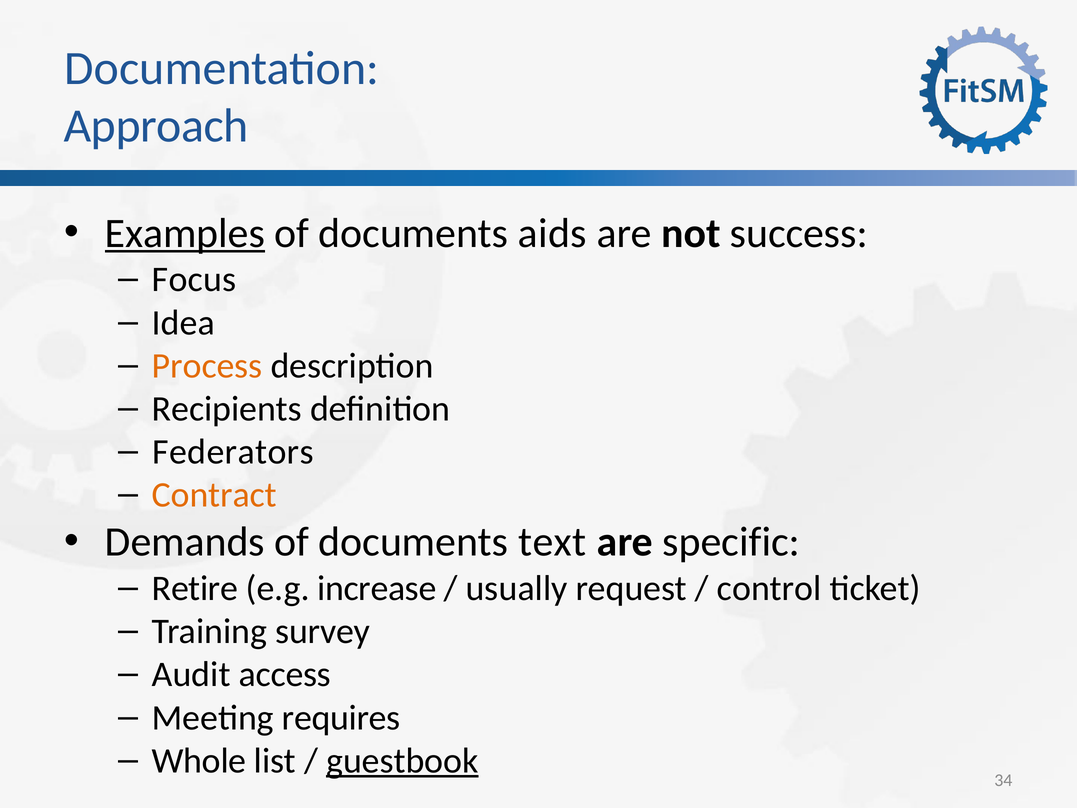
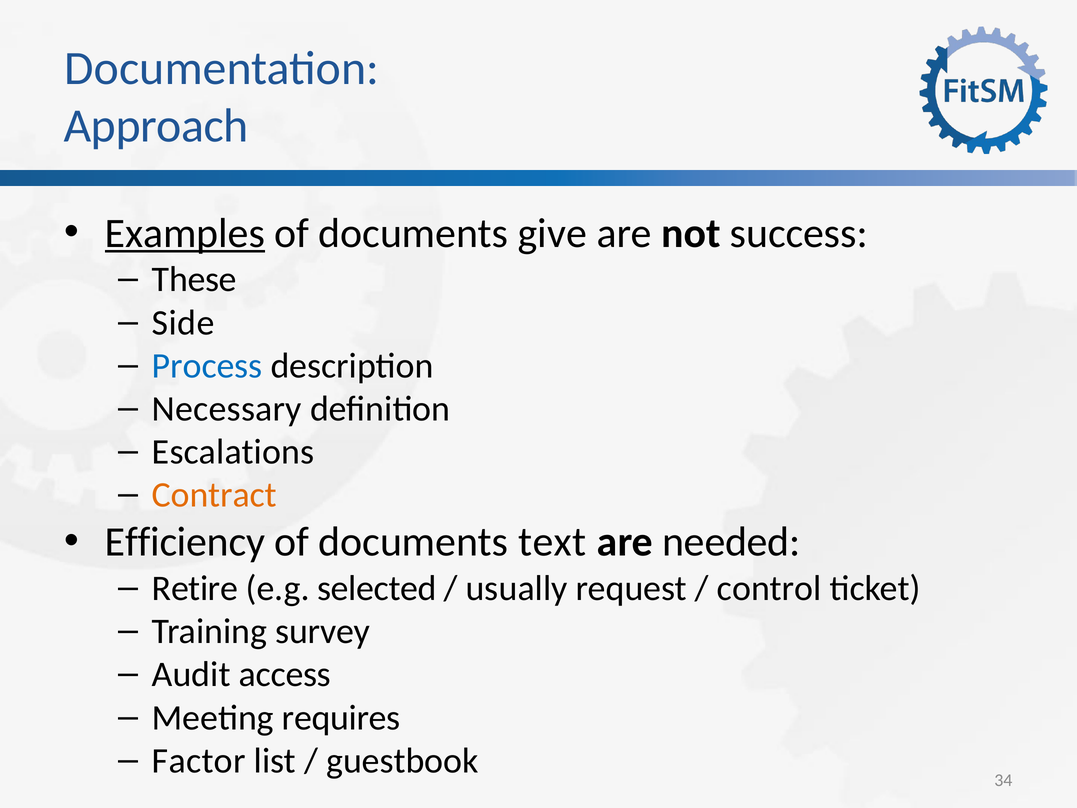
aids: aids -> give (552, 233)
Focus: Focus -> These (194, 279)
Idea: Idea -> Side (183, 323)
Process colour: orange -> blue (207, 366)
Recipients: Recipients -> Necessary (227, 409)
Federators: Federators -> Escalations (233, 452)
Demands: Demands -> Efficiency (185, 542)
specific: specific -> needed (731, 542)
increase: increase -> selected (377, 588)
Whole: Whole -> Factor (199, 761)
guestbook underline: present -> none (402, 761)
